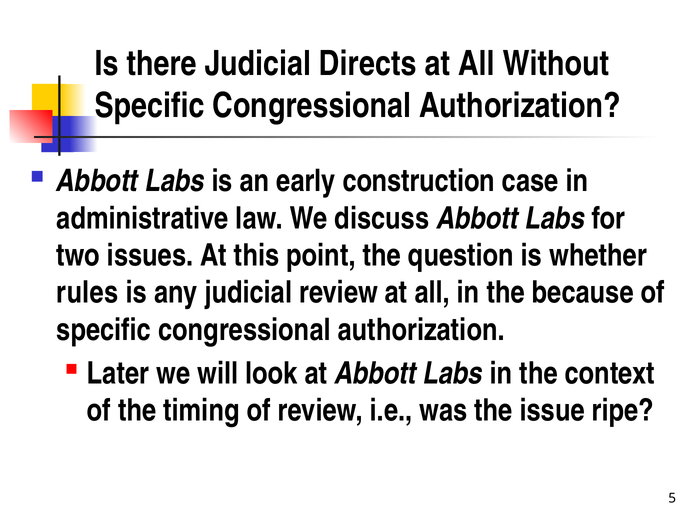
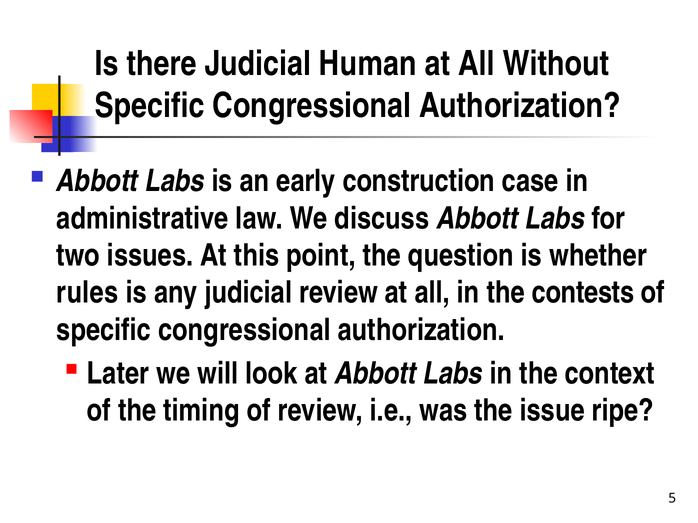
Directs: Directs -> Human (368, 64)
because: because -> contests (583, 293)
